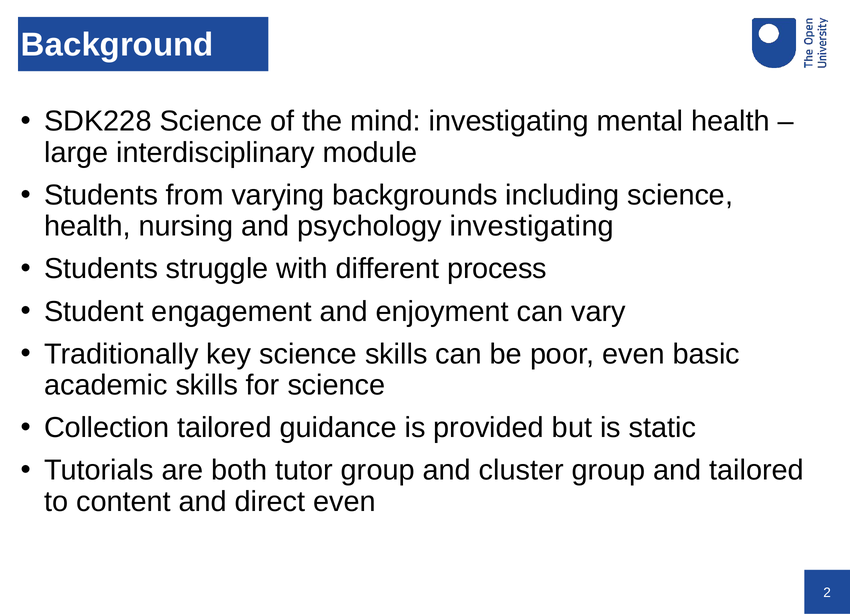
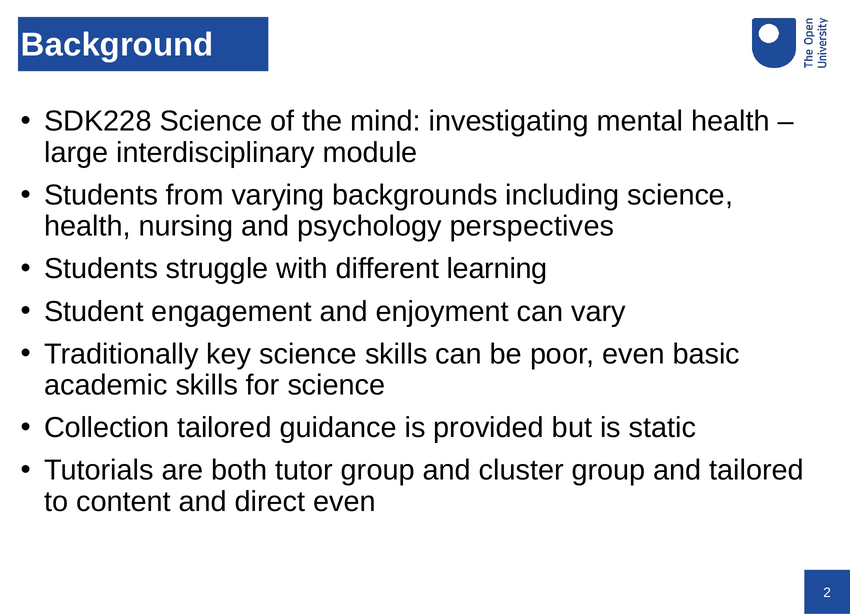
psychology investigating: investigating -> perspectives (532, 226)
process: process -> learning (497, 269)
